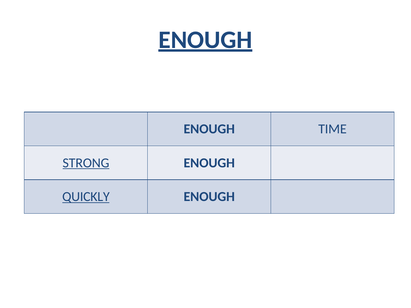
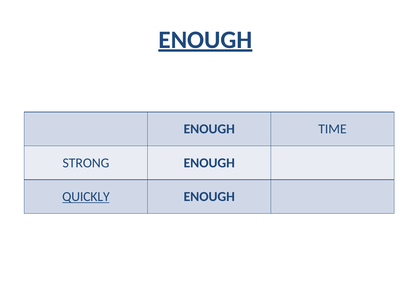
STRONG underline: present -> none (86, 163)
